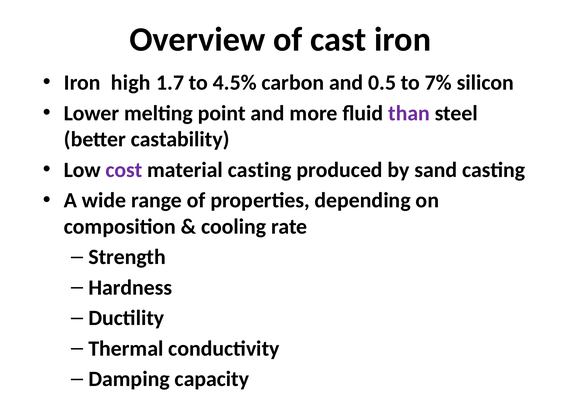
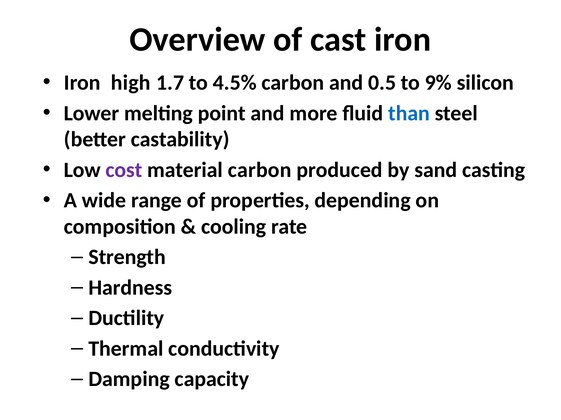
7%: 7% -> 9% (438, 83)
than colour: purple -> blue (409, 113)
material casting: casting -> carbon (260, 170)
